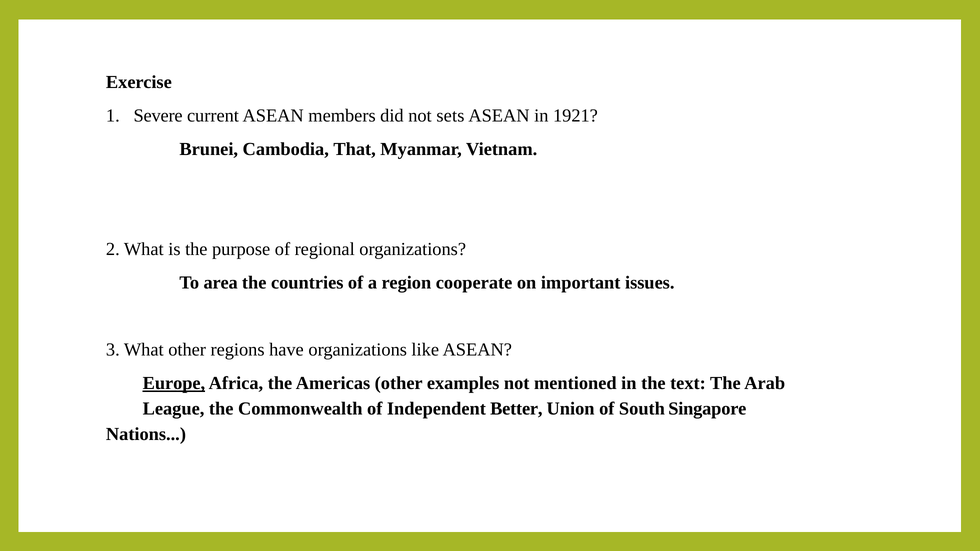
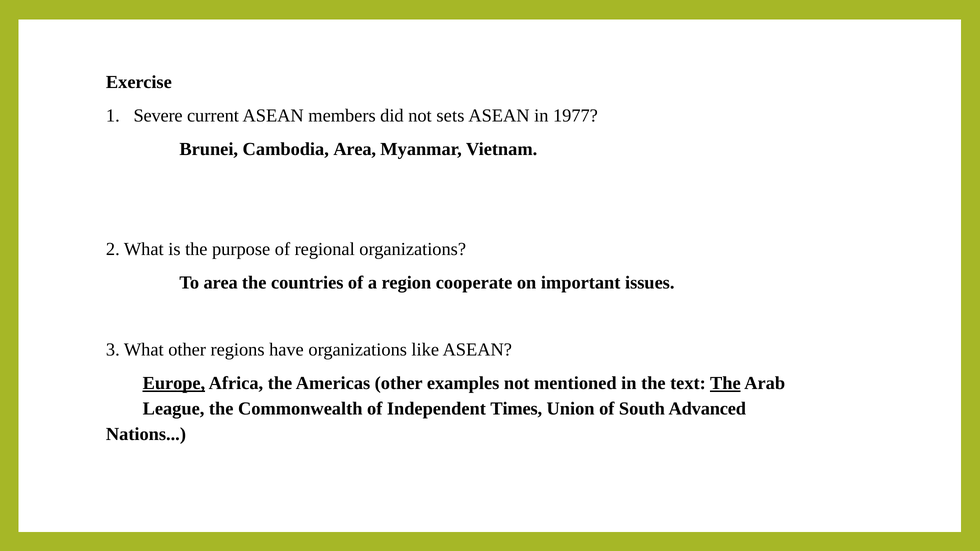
1921: 1921 -> 1977 (575, 115)
Cambodia That: That -> Area (355, 149)
The underline: none -> present (725, 384)
Better: Better -> Times (516, 409)
Singapore: Singapore -> Advanced (707, 409)
